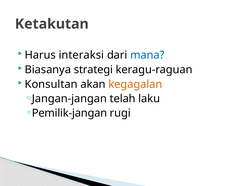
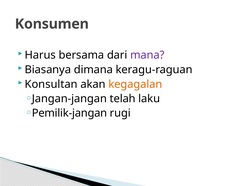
Ketakutan: Ketakutan -> Konsumen (52, 24)
interaksi: interaksi -> bersama (81, 55)
mana colour: blue -> purple (147, 55)
strategi: strategi -> dimana (93, 70)
